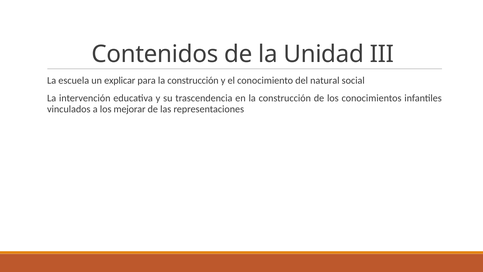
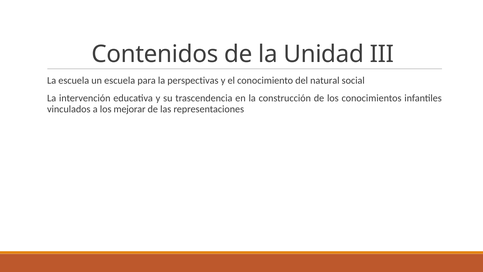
un explicar: explicar -> escuela (120, 80)
para la construcción: construcción -> perspectivas (193, 80)
